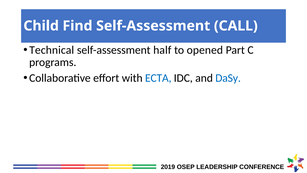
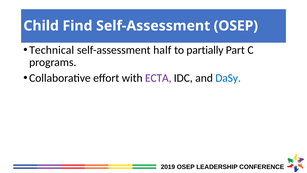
Self-Assessment CALL: CALL -> OSEP (236, 26)
opened: opened -> partially (205, 50)
ECTA colour: blue -> purple (158, 78)
